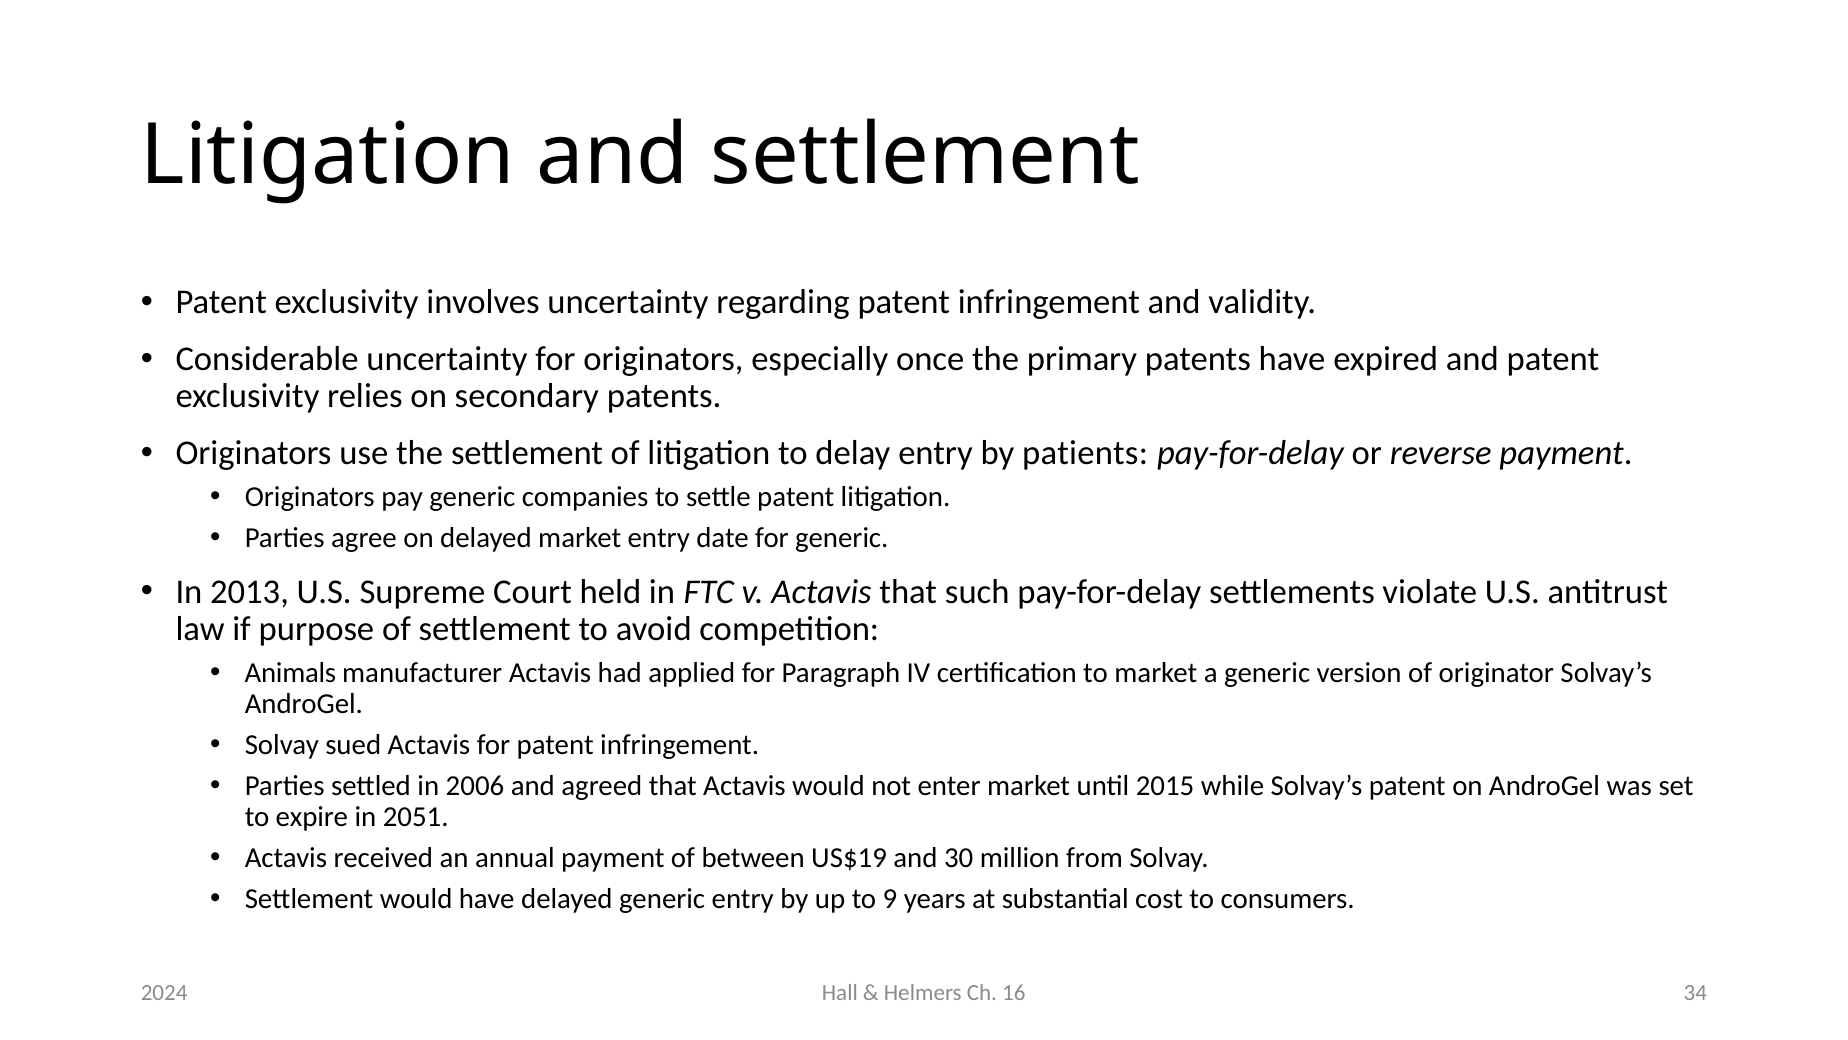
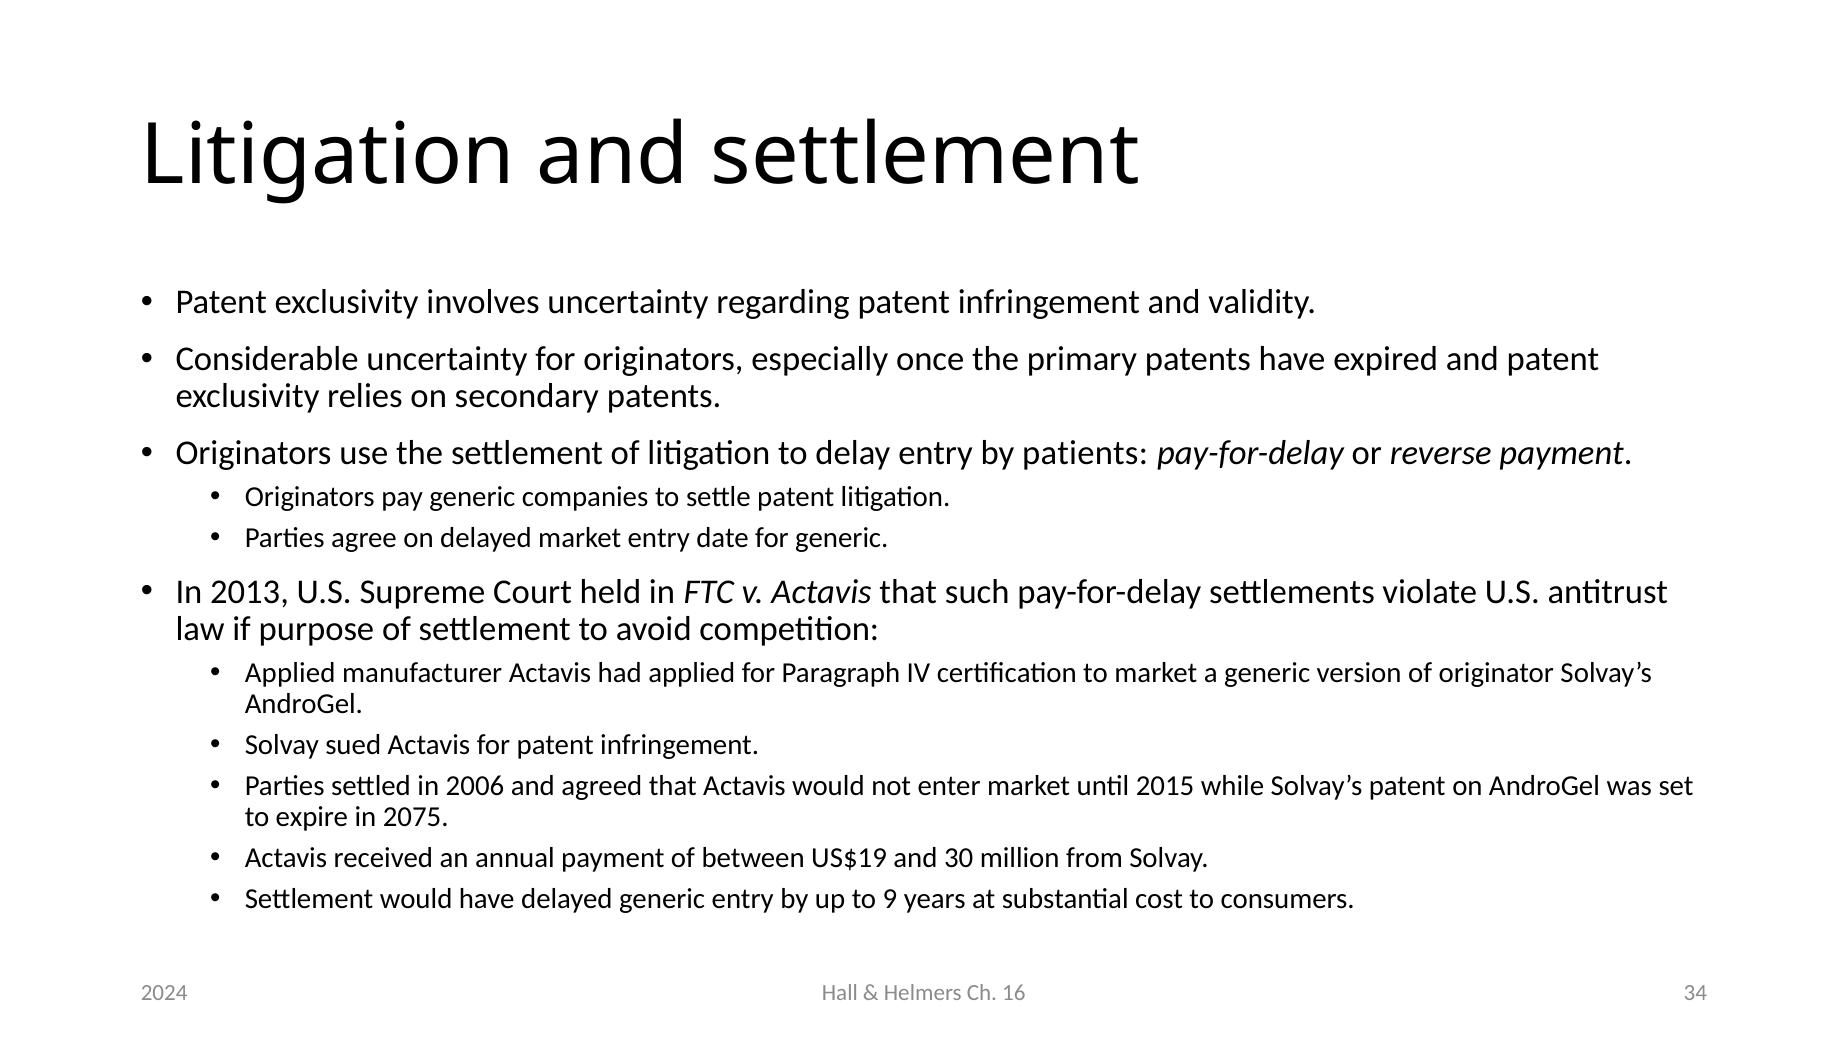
Animals: Animals -> Applied (290, 673)
2051: 2051 -> 2075 (416, 817)
